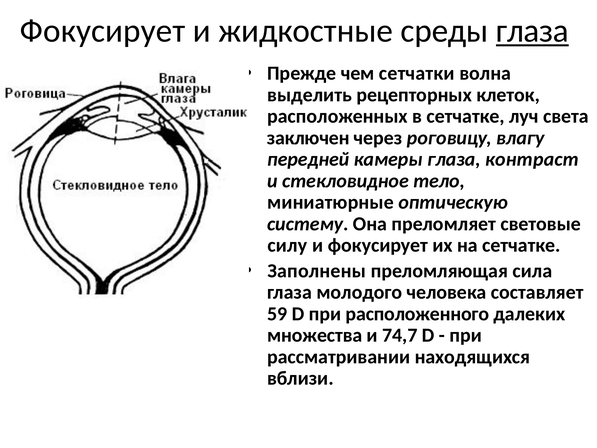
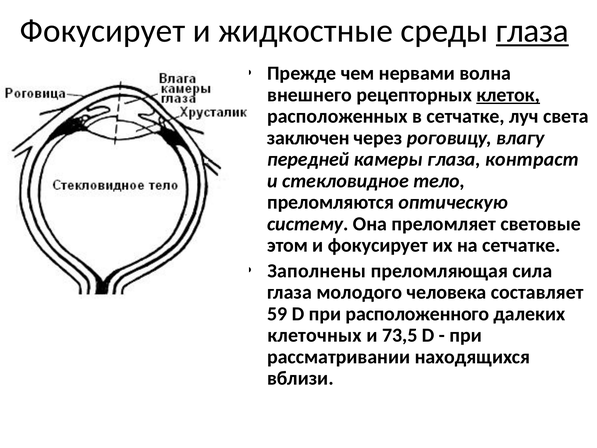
сетчатки: сетчатки -> нервами (417, 73)
выделить: выделить -> внешнего (310, 95)
клеток underline: none -> present (508, 95)
миниатюрные: миниатюрные -> преломляются (331, 202)
силу: силу -> этом (288, 245)
множества: множества -> клеточных (315, 335)
74,7: 74,7 -> 73,5 (400, 335)
